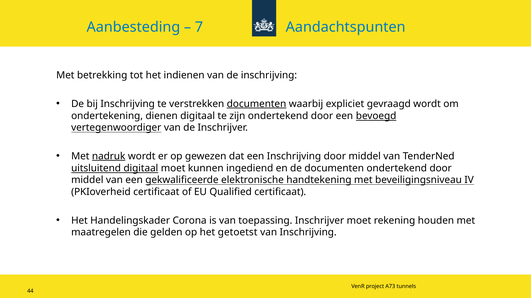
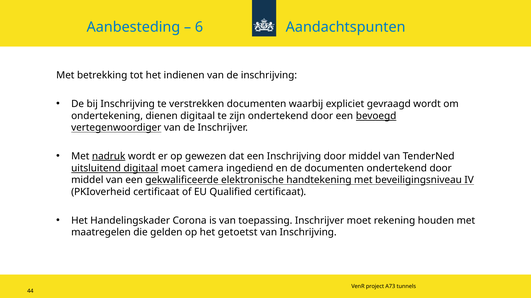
7: 7 -> 6 (199, 27)
documenten underline: present -> none (257, 104)
kunnen: kunnen -> camera (206, 168)
